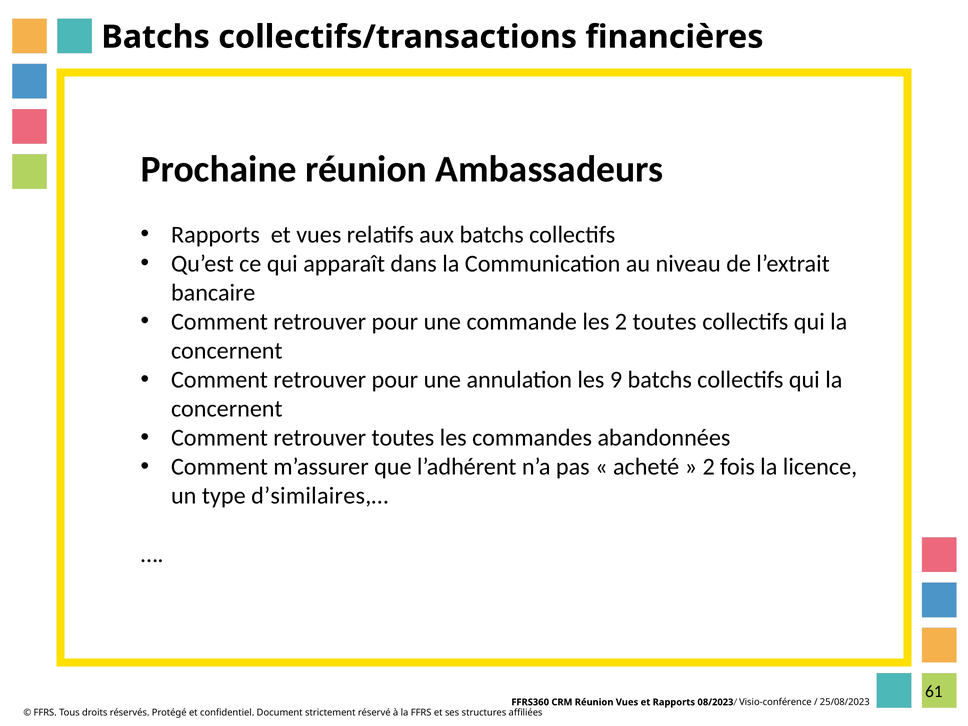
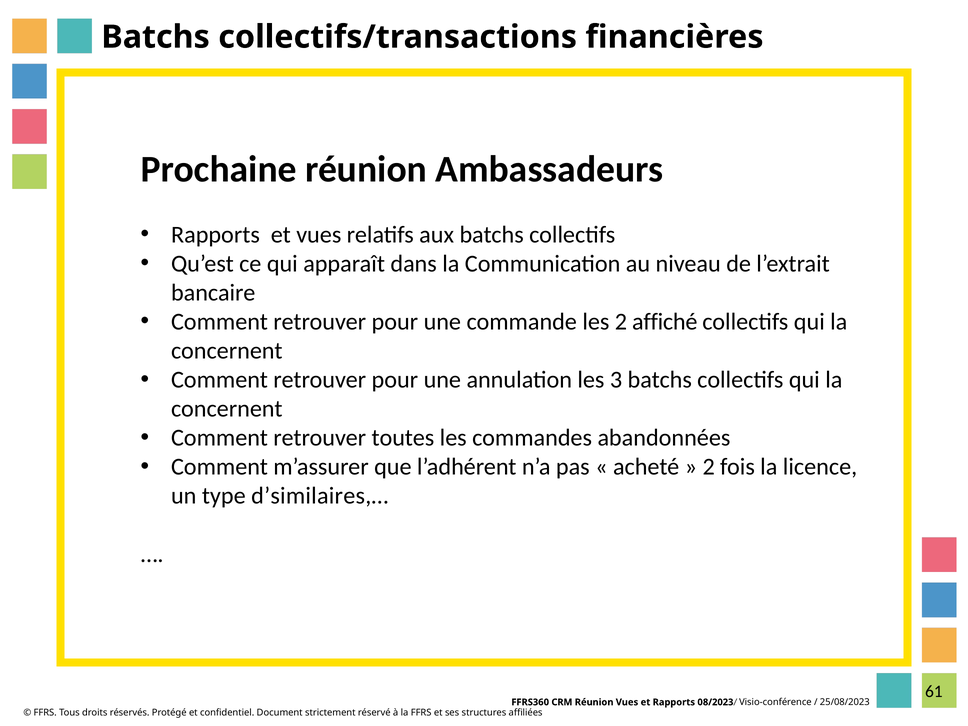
2 toutes: toutes -> affiché (665, 322)
9: 9 -> 3 (616, 380)
